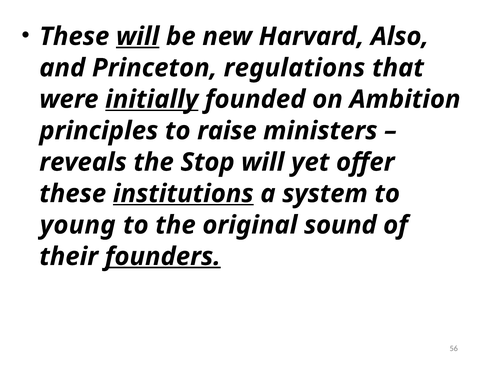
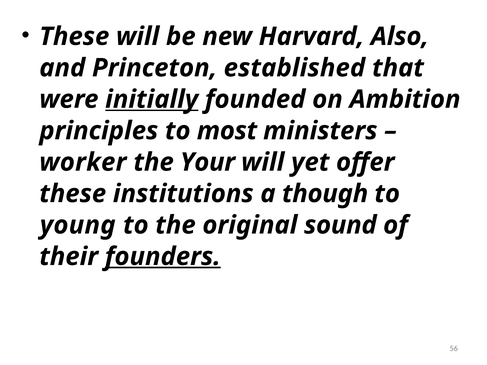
will underline: present -> none (138, 36)
regulations: regulations -> established (294, 68)
raise: raise -> most (227, 131)
reveals: reveals -> worker (83, 162)
Stop: Stop -> Your (208, 162)
institutions underline: present -> none (183, 194)
system: system -> though (325, 194)
